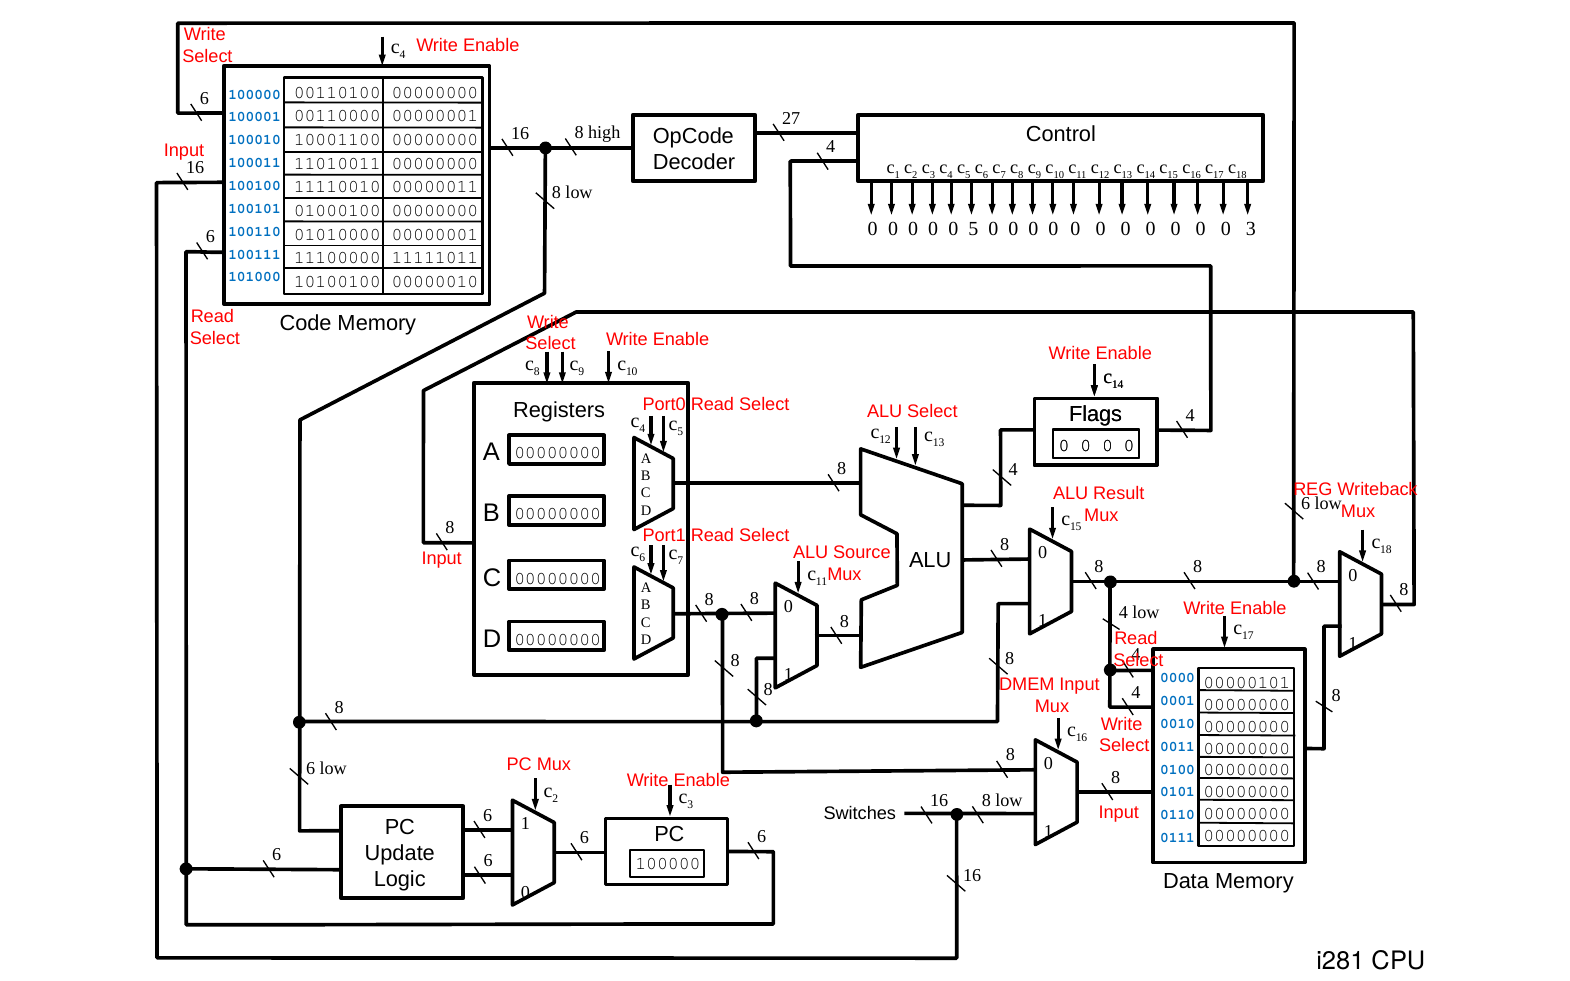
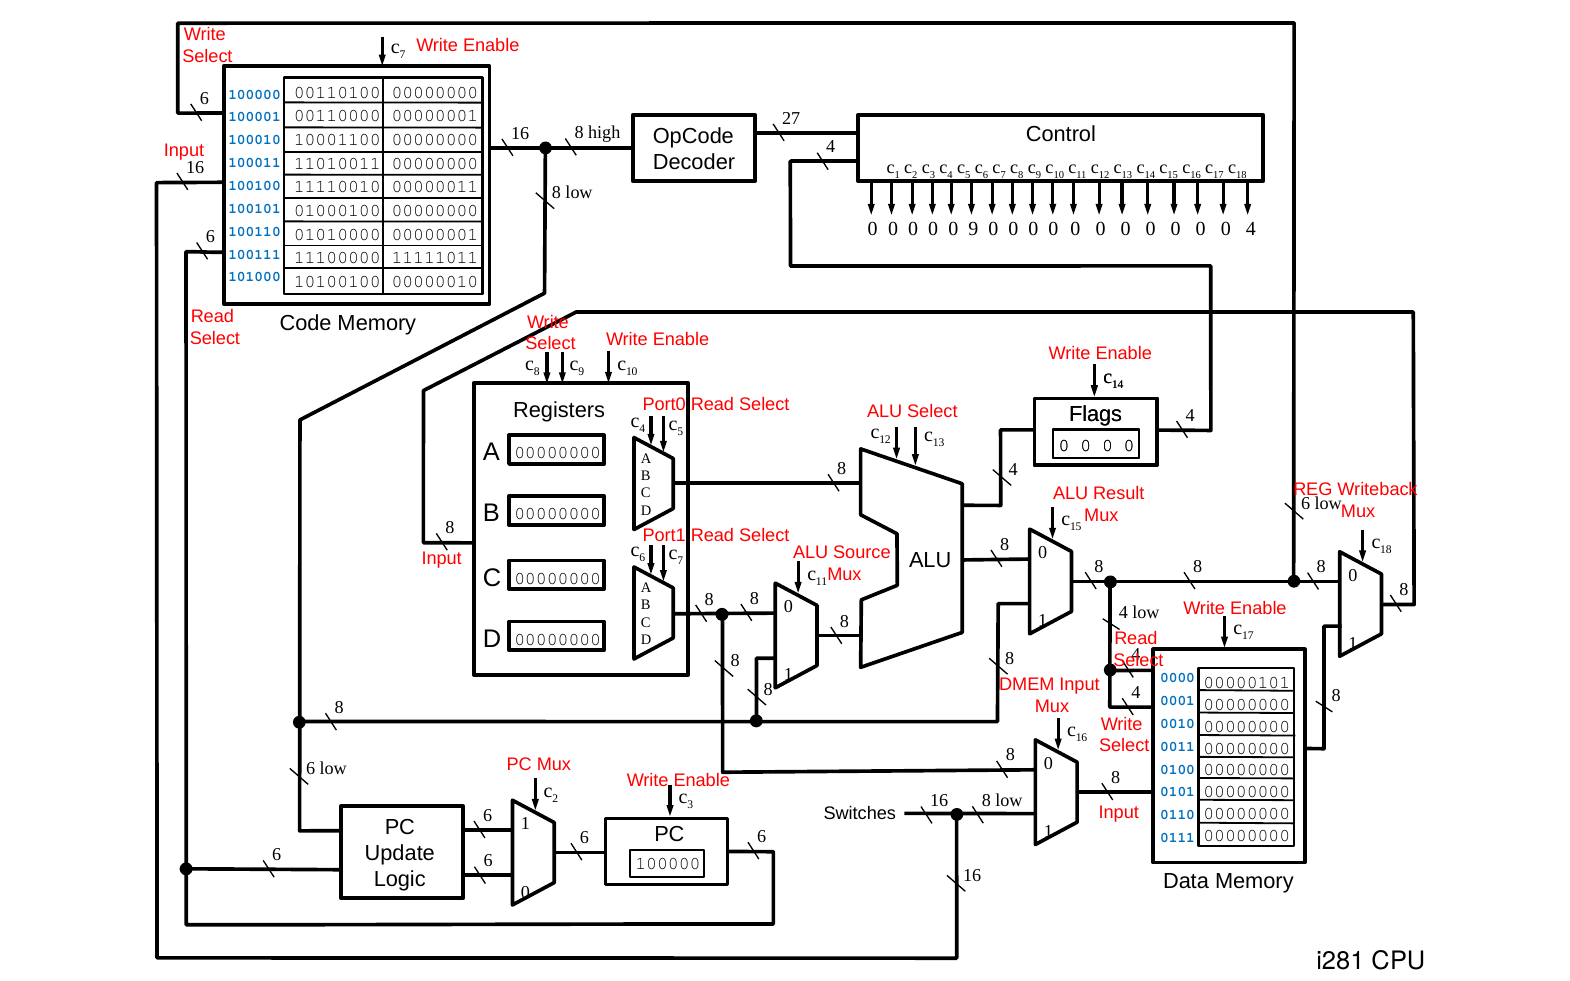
4: 4 -> 7 (402, 55)
0 5: 5 -> 9 (973, 229)
0 3: 3 -> 4 (1251, 229)
